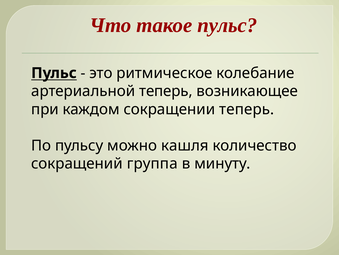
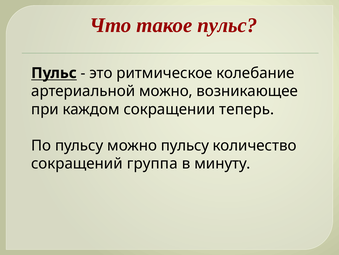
артериальной теперь: теперь -> можно (166, 91)
можно кашля: кашля -> пульсу (185, 145)
